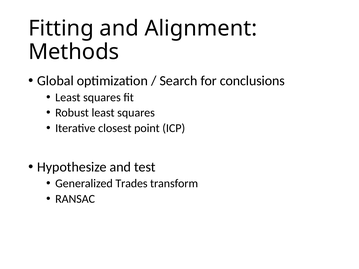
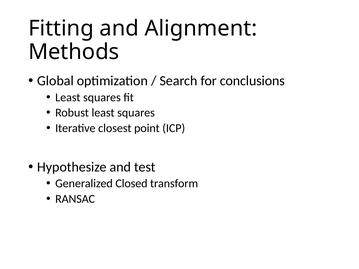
Trades: Trades -> Closed (131, 184)
